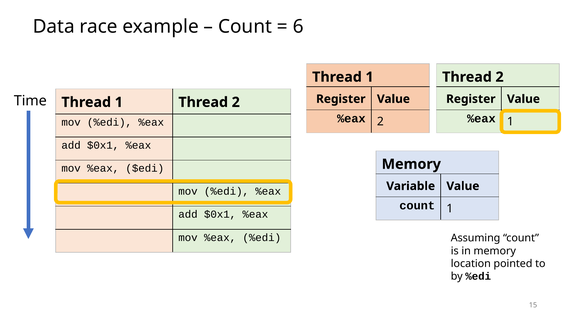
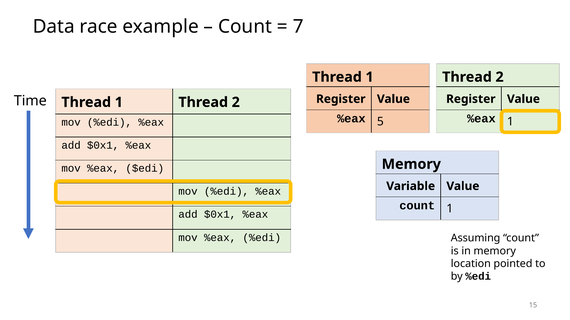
6: 6 -> 7 (298, 27)
%eax 2: 2 -> 5 (380, 122)
